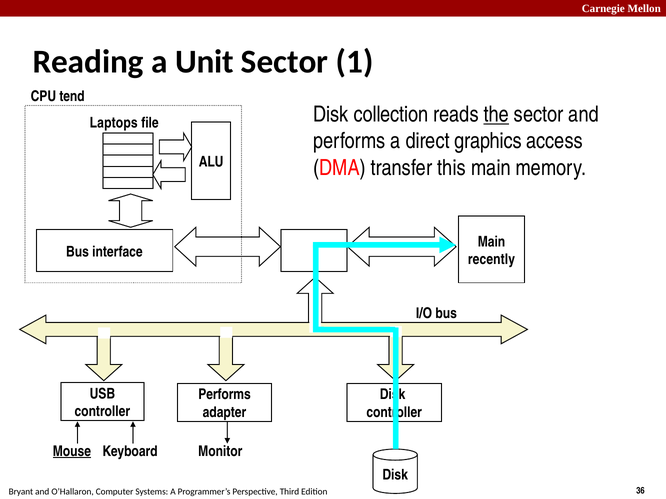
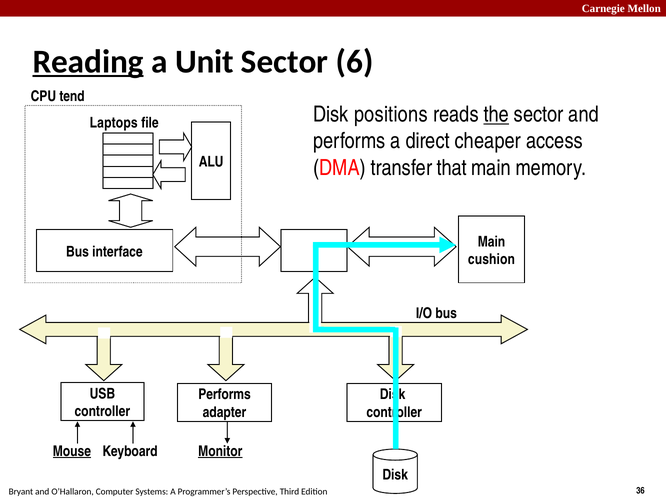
Reading underline: none -> present (88, 62)
1: 1 -> 6 (355, 62)
collection: collection -> positions (391, 115)
graphics: graphics -> cheaper (488, 141)
this: this -> that (452, 168)
recently: recently -> cushion (491, 260)
Monitor underline: none -> present (220, 452)
